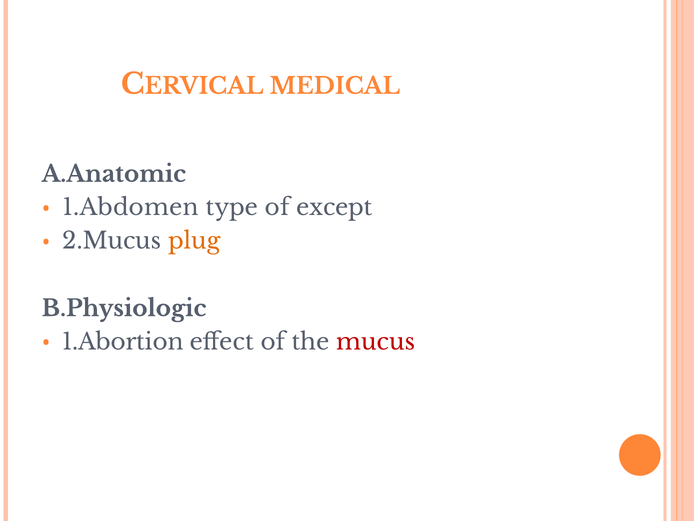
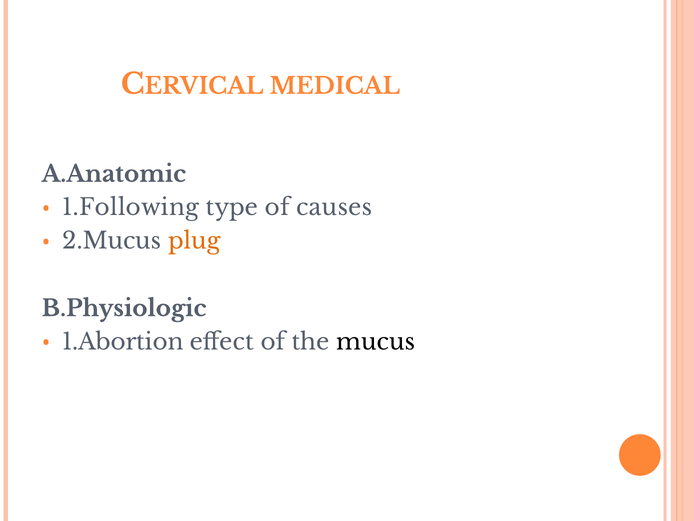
1.Abdomen: 1.Abdomen -> 1.Following (131, 208)
except: except -> causes (334, 208)
mucus colour: red -> black (376, 342)
